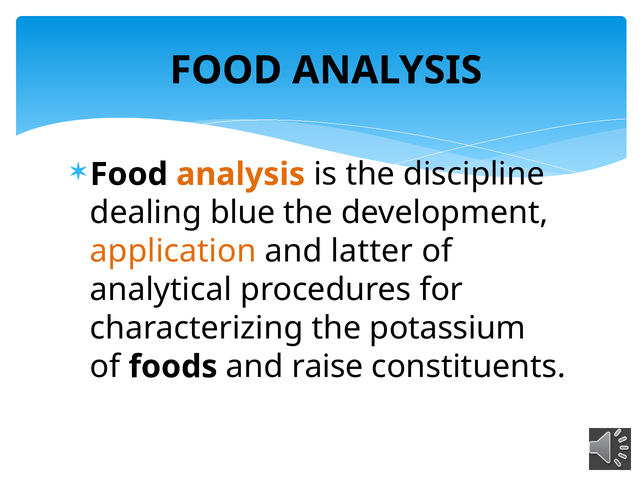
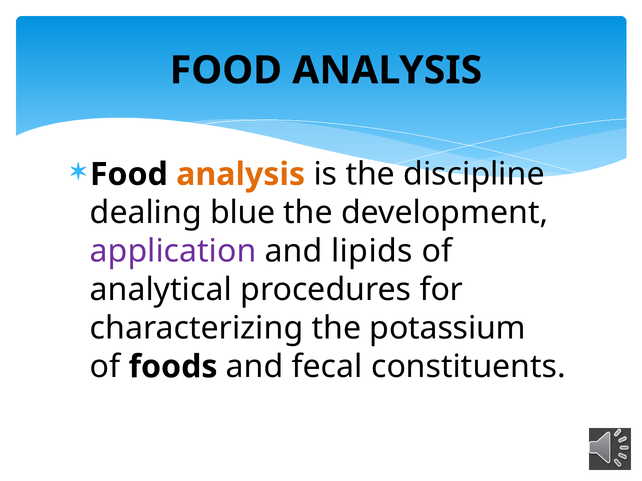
application colour: orange -> purple (173, 252)
latter: latter -> lipids (372, 252)
raise: raise -> fecal (327, 367)
